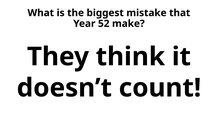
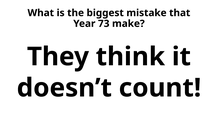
52: 52 -> 73 (104, 24)
